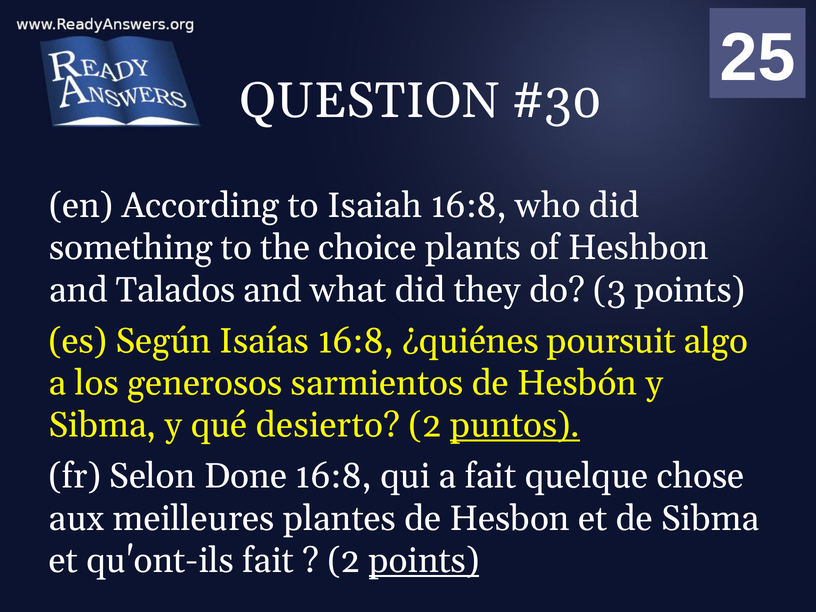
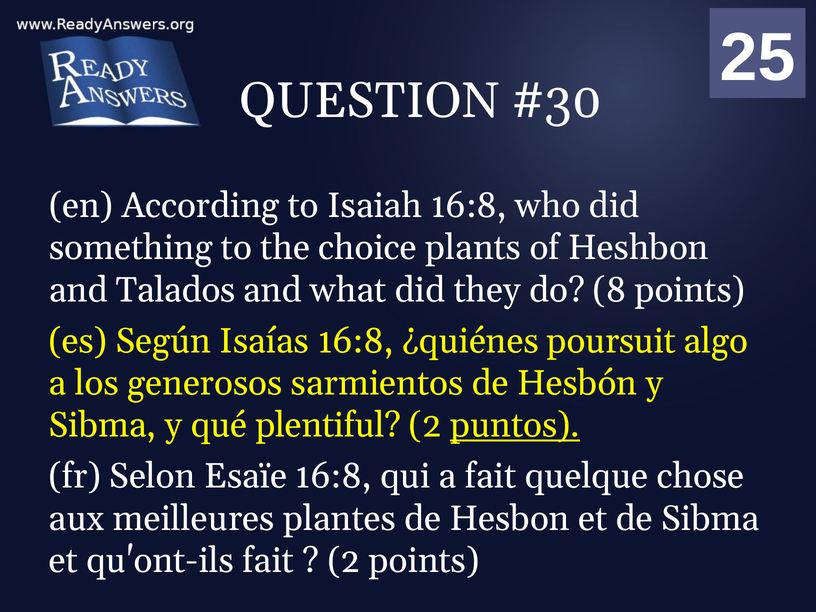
3: 3 -> 8 (610, 290)
desierto: desierto -> plentiful (328, 425)
Done: Done -> Esaïe (246, 476)
points underline: present -> none (424, 561)
